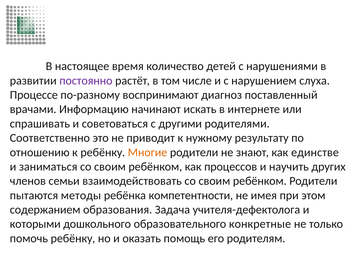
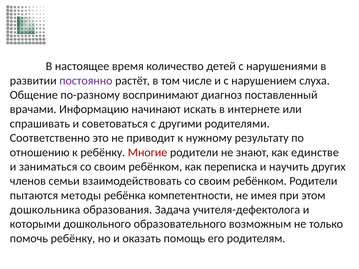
Процессе: Процессе -> Общение (34, 95)
Многие colour: orange -> red (148, 152)
процессов: процессов -> переписка (231, 167)
содержанием: содержанием -> дошкольника (45, 210)
конкретные: конкретные -> возможным (260, 224)
